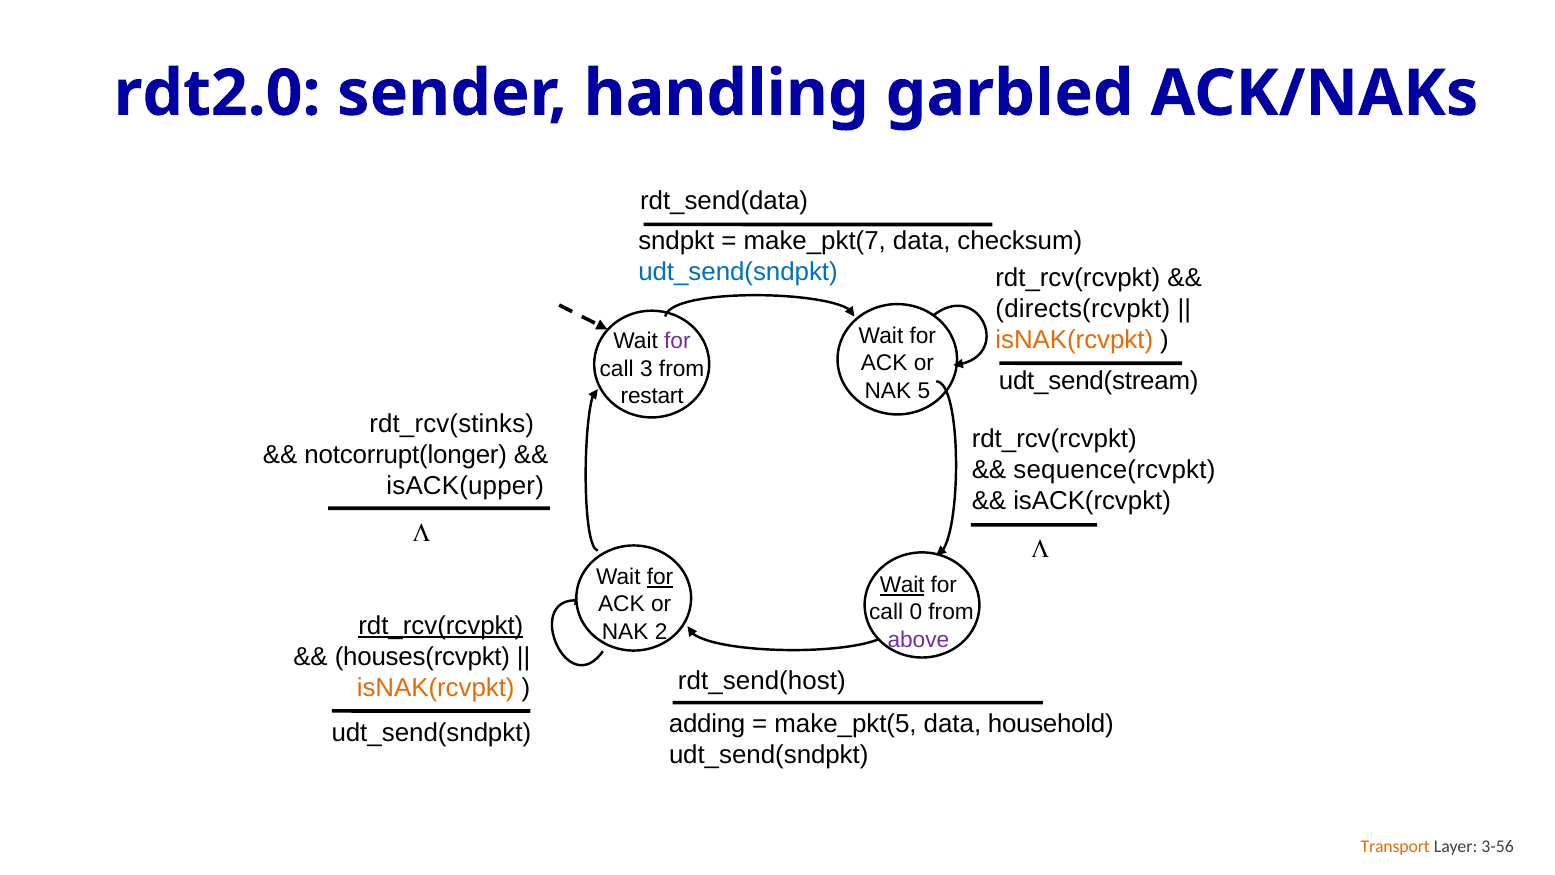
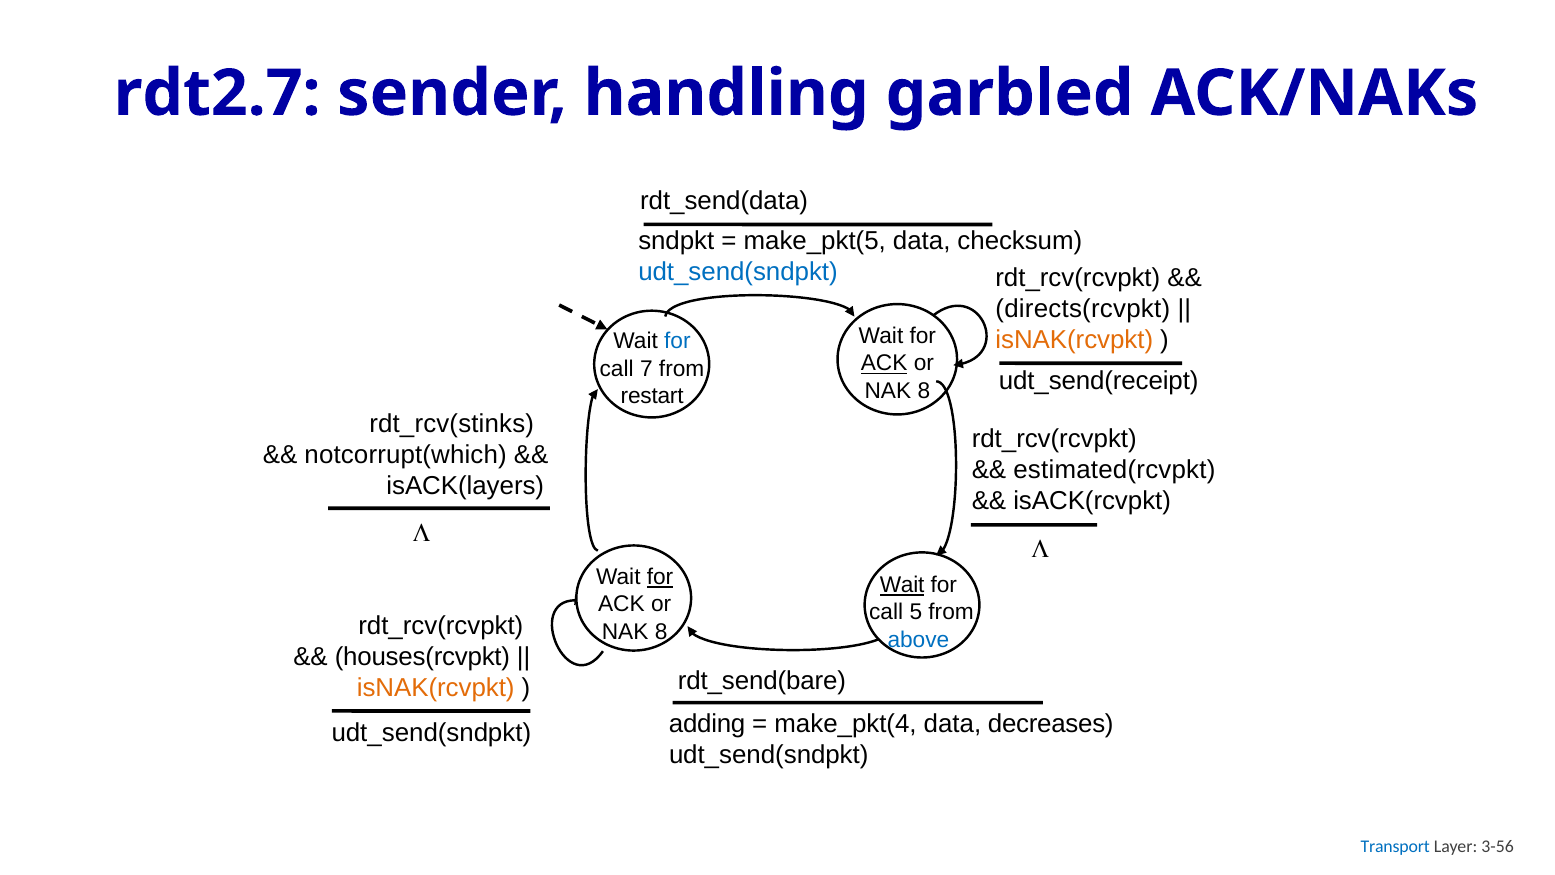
rdt2.0: rdt2.0 -> rdt2.7 (217, 94)
make_pkt(7: make_pkt(7 -> make_pkt(5 (815, 241)
for colour: purple -> blue (677, 341)
ACK underline: none -> present (884, 363)
3: 3 -> 7 (646, 368)
udt_send(stream: udt_send(stream -> udt_send(receipt (1099, 381)
5: 5 -> 8 (924, 391)
notcorrupt(longer: notcorrupt(longer -> notcorrupt(which (406, 455)
sequence(rcvpkt: sequence(rcvpkt -> estimated(rcvpkt (1114, 469)
isACK(upper: isACK(upper -> isACK(layers (465, 486)
0: 0 -> 5 (916, 612)
rdt_rcv(rcvpkt underline: present -> none (441, 626)
2: 2 -> 8 (661, 631)
above colour: purple -> blue (918, 639)
rdt_send(host: rdt_send(host -> rdt_send(bare (762, 680)
make_pkt(5: make_pkt(5 -> make_pkt(4 (846, 724)
household: household -> decreases (1051, 724)
Transport colour: orange -> blue (1395, 846)
